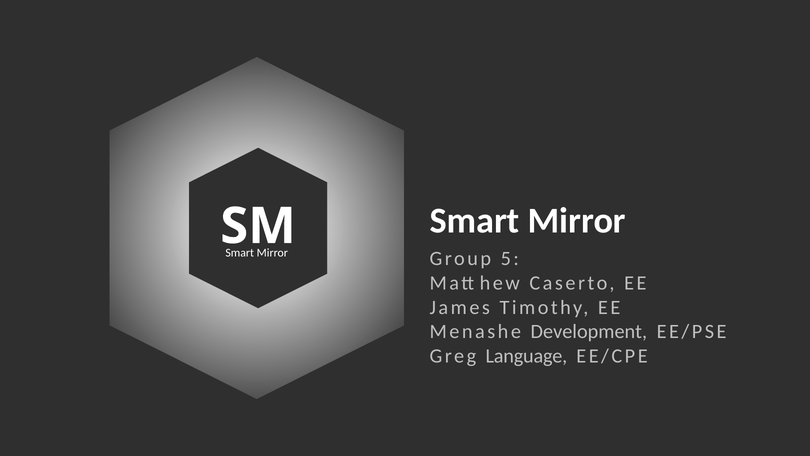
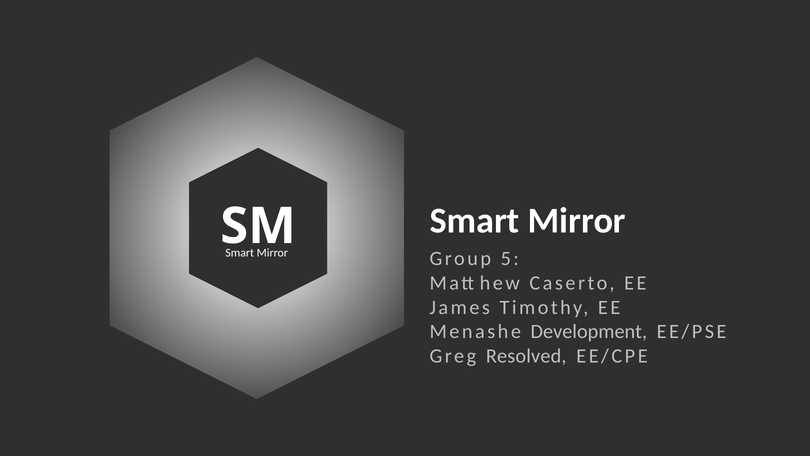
Language: Language -> Resolved (526, 356)
